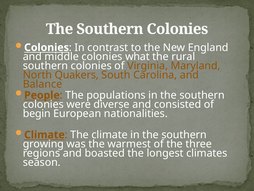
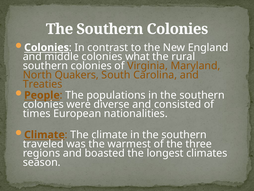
Balance: Balance -> Treaties (43, 84)
begin: begin -> times (37, 113)
growing: growing -> traveled (43, 144)
